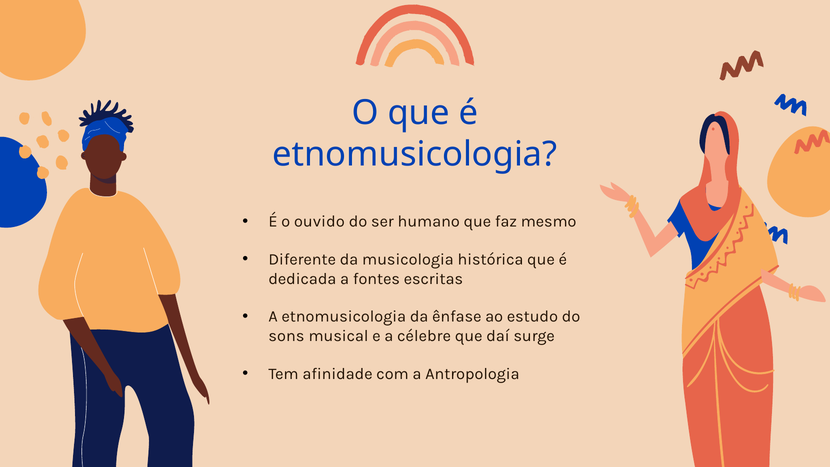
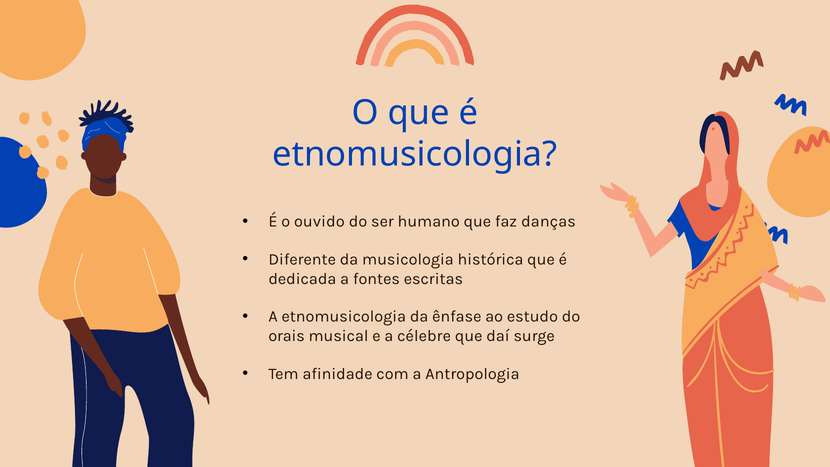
mesmo: mesmo -> danças (548, 221)
sons: sons -> orais (287, 336)
